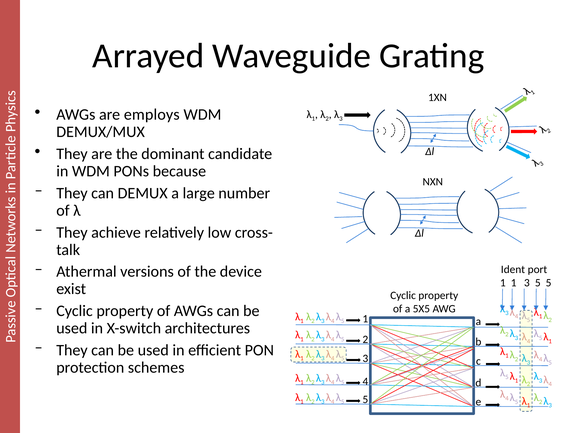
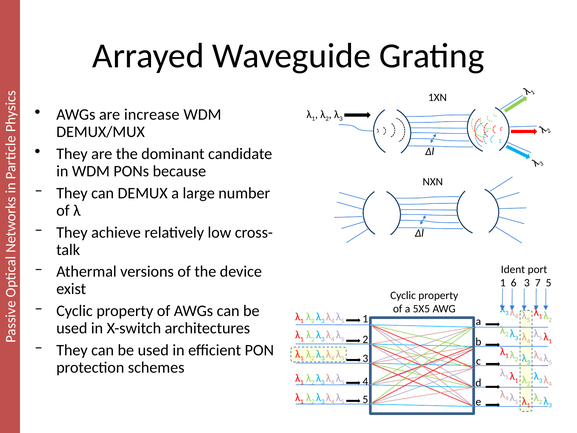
employs: employs -> increase (152, 115)
1 1: 1 -> 6 (514, 283)
3 5: 5 -> 7 (538, 283)
